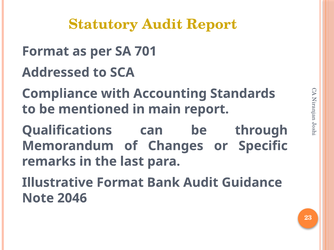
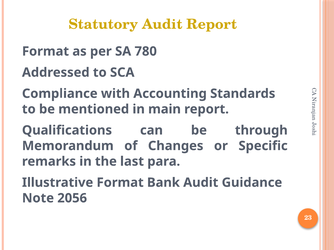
701: 701 -> 780 (146, 51)
2046: 2046 -> 2056 (72, 198)
